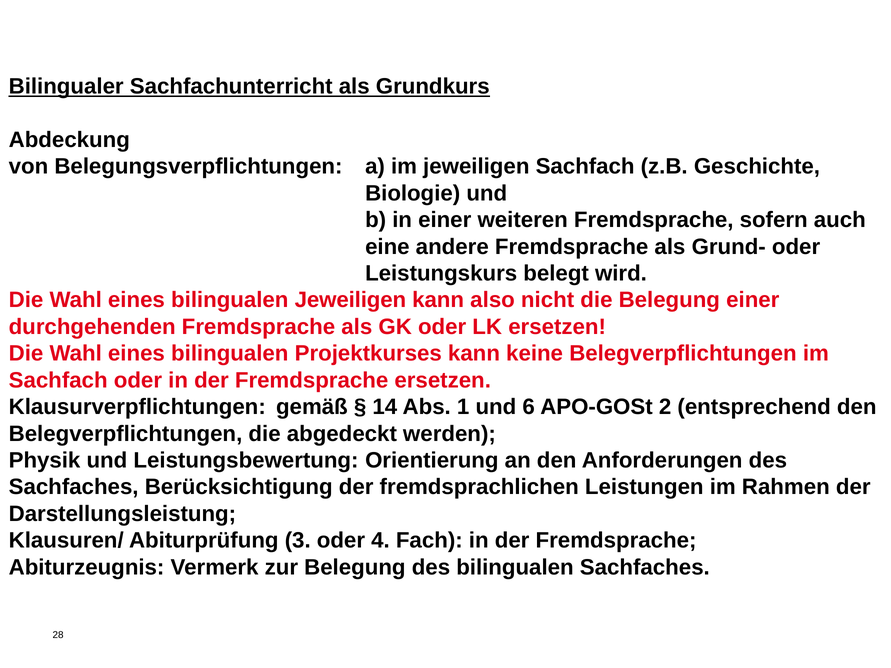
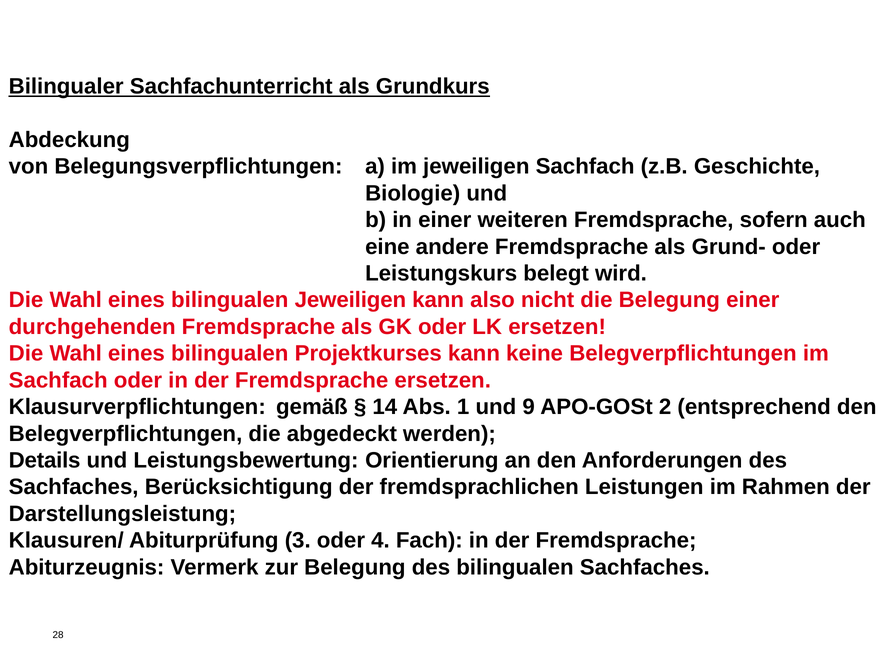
6: 6 -> 9 (529, 407)
Physik: Physik -> Details (45, 461)
